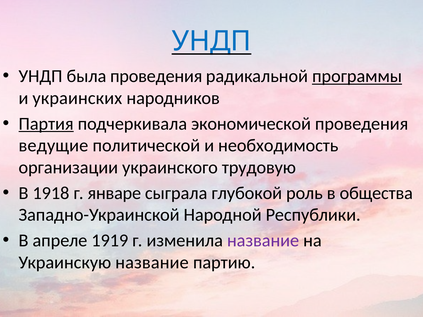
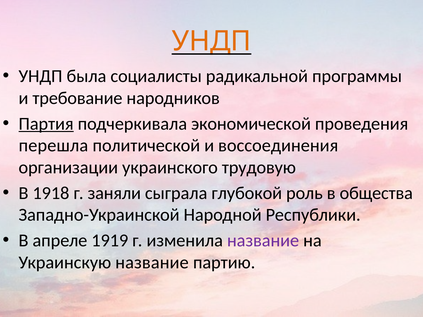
УНДП colour: blue -> orange (211, 41)
была проведения: проведения -> социалисты (156, 76)
программы underline: present -> none (357, 76)
украинских: украинских -> требование (77, 98)
ведущие: ведущие -> перешла (53, 146)
необходимость: необходимость -> воссоединения (278, 146)
январе: январе -> заняли (114, 193)
